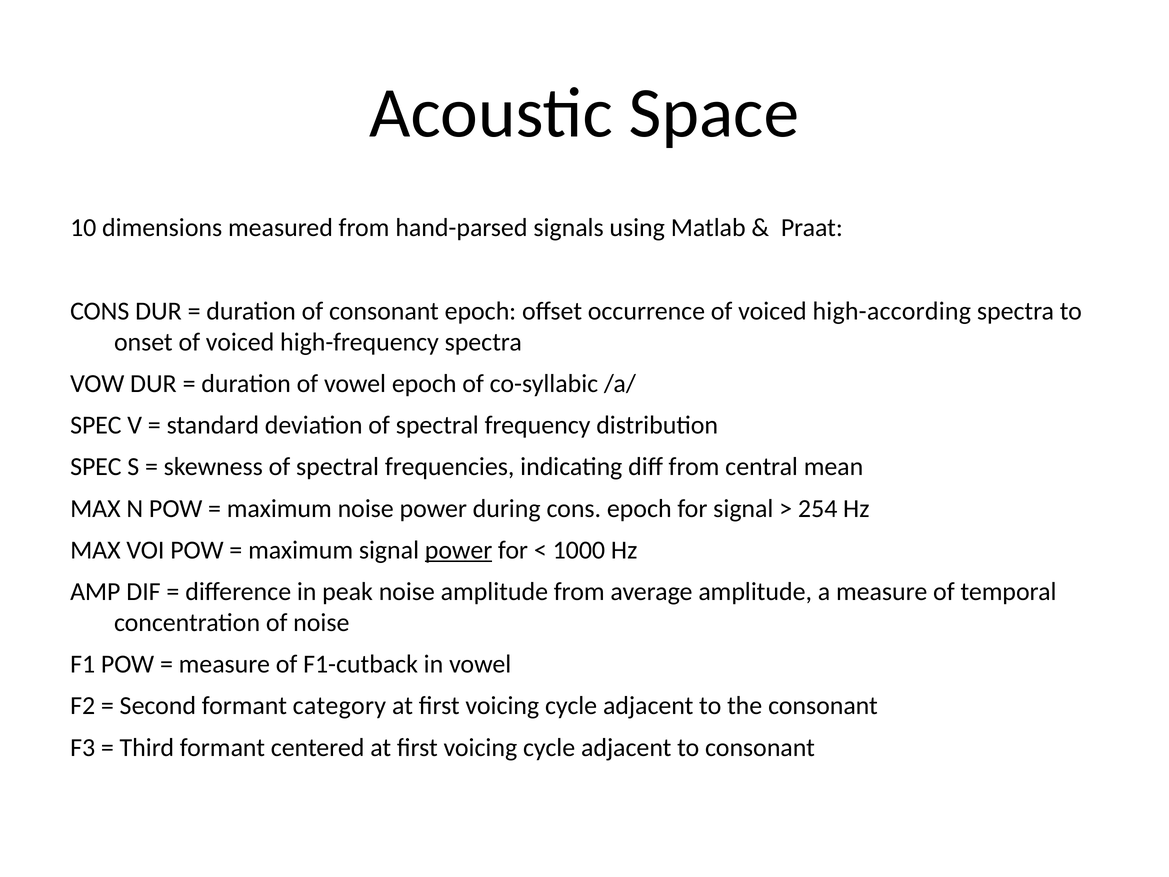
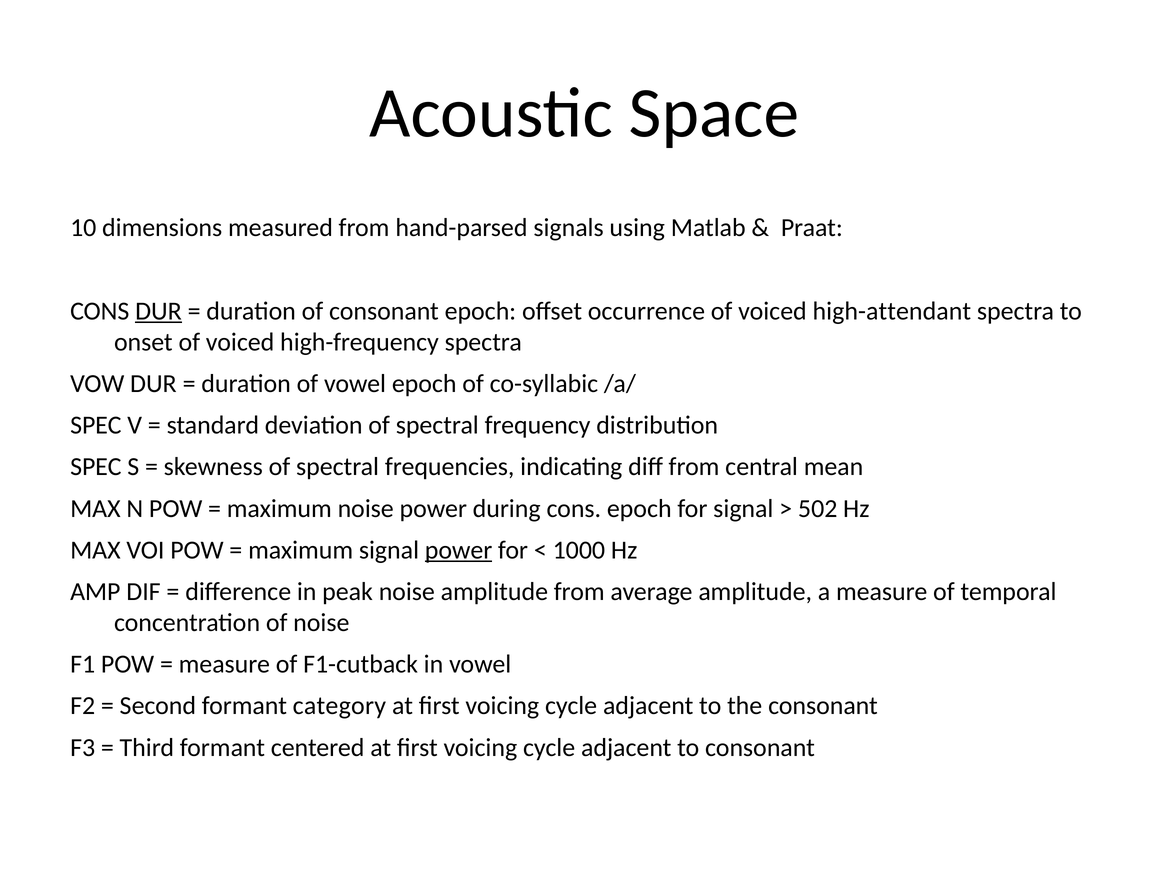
DUR underline: none -> present (158, 311)
high-according: high-according -> high-attendant (892, 311)
254: 254 -> 502 (818, 508)
